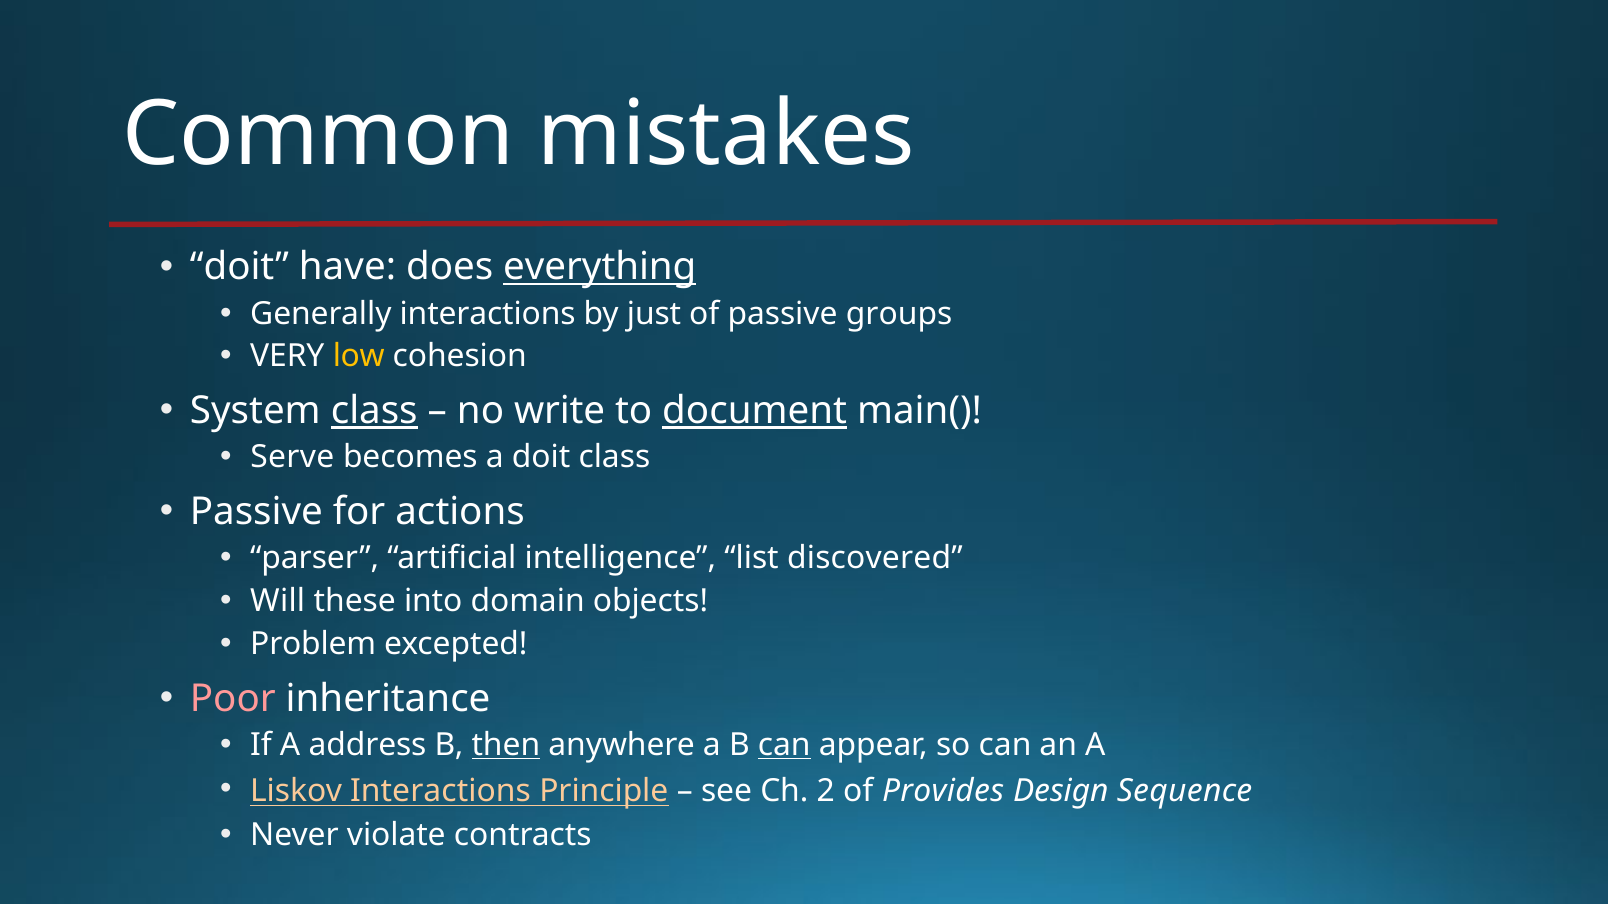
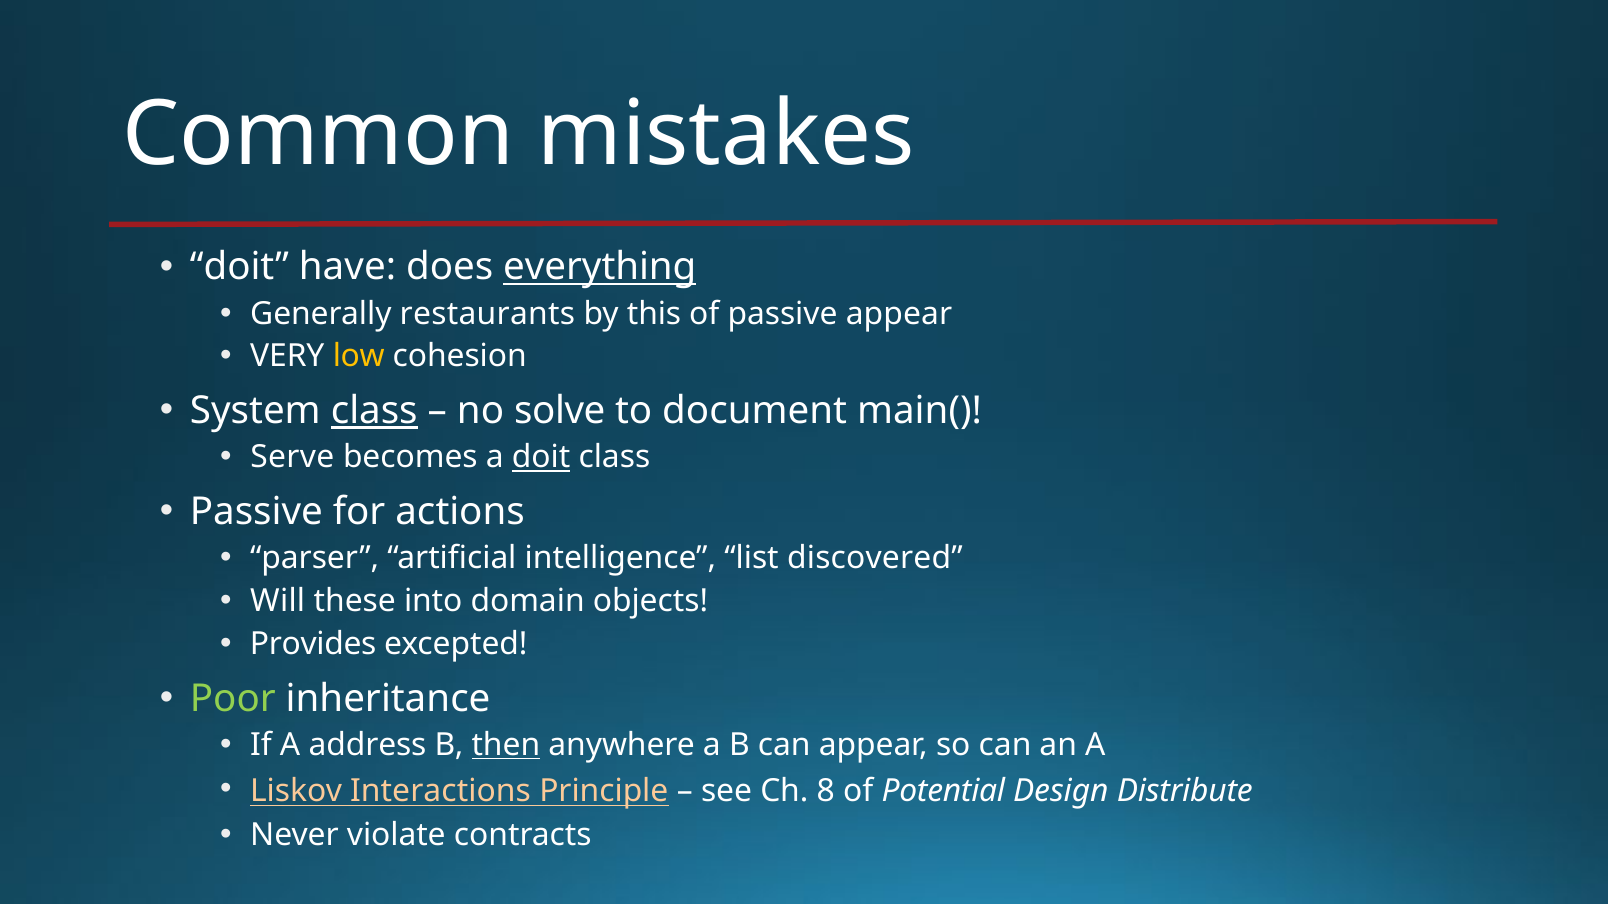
Generally interactions: interactions -> restaurants (487, 314)
just: just -> this (654, 314)
passive groups: groups -> appear (899, 314)
write: write -> solve (560, 411)
document underline: present -> none (755, 411)
doit underline: none -> present (541, 458)
Problem: Problem -> Provides (313, 644)
Poor colour: pink -> light green (233, 699)
can underline: present -> none (784, 745)
2: 2 -> 8 (826, 792)
Provides: Provides -> Potential (943, 792)
Sequence: Sequence -> Distribute (1185, 792)
